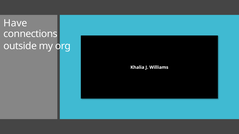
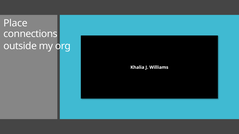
Have: Have -> Place (15, 23)
